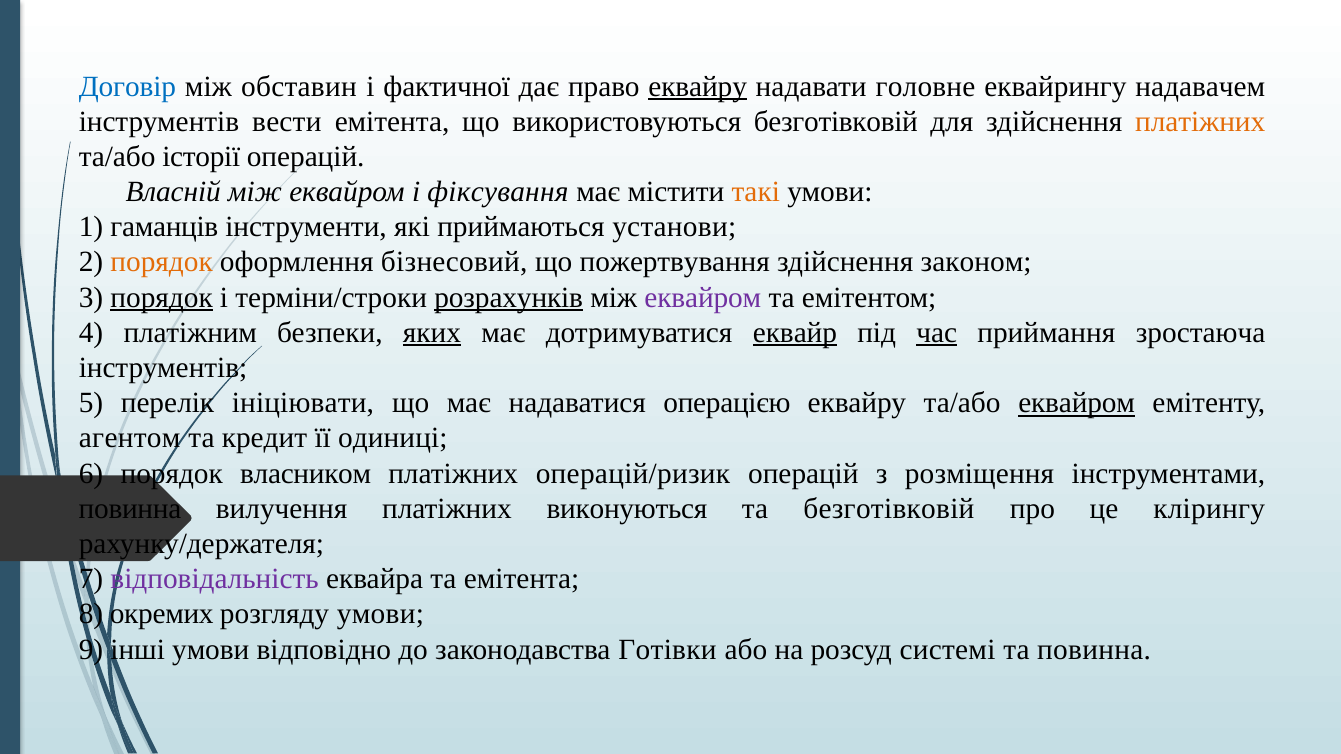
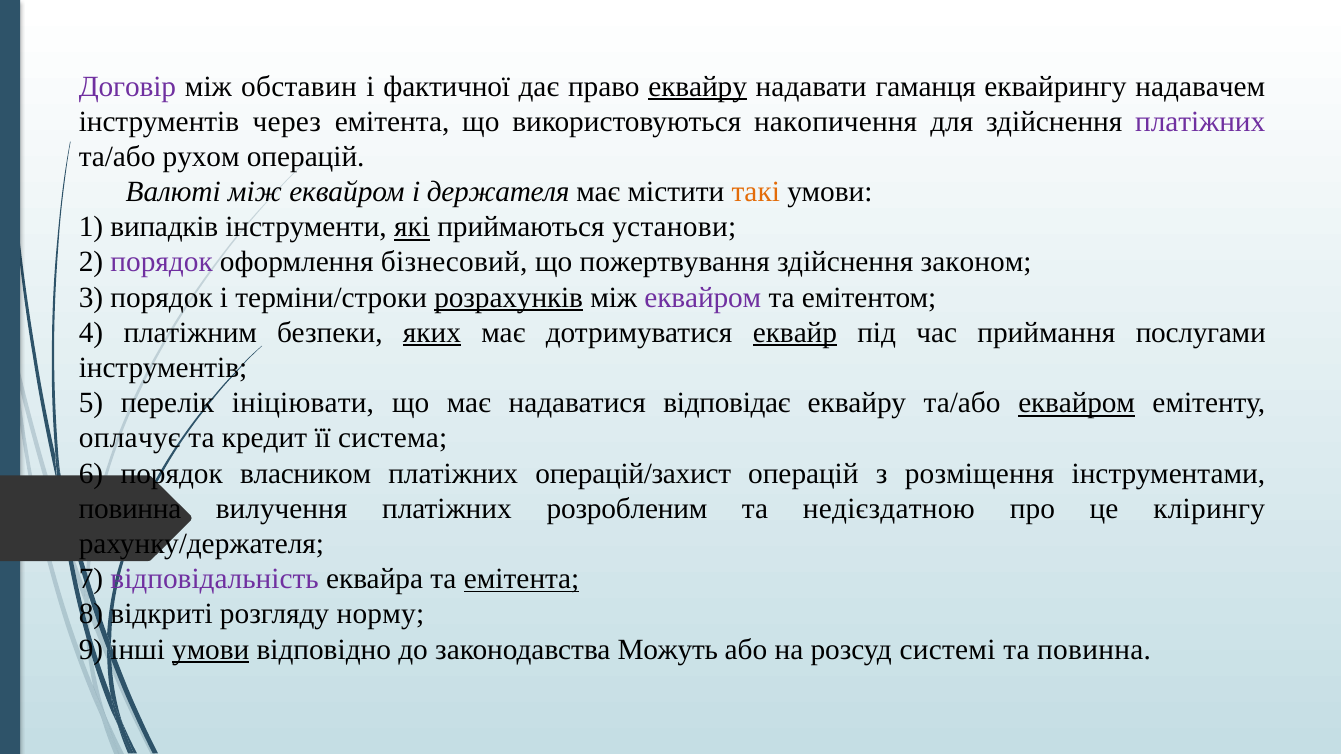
Договір colour: blue -> purple (127, 86)
головне: головне -> гаманця (926, 86)
вести: вести -> через (287, 122)
використовуються безготівковій: безготівковій -> накопичення (836, 122)
платіжних colour: orange -> purple (1200, 122)
історії: історії -> рухом (201, 157)
Власній: Власній -> Валюті (173, 192)
фіксування: фіксування -> держателя (498, 192)
гаманців: гаманців -> випадків (164, 227)
які underline: none -> present (412, 227)
порядок colour: orange -> purple (162, 262)
порядок underline: present -> none (162, 298)
час underline: present -> none (937, 333)
зростаюча: зростаюча -> послугами (1201, 333)
операцією: операцією -> відповідає (727, 403)
агентом: агентом -> оплачує (130, 438)
одиниці: одиниці -> система (393, 438)
операцій/ризик: операцій/ризик -> операцій/захист (633, 474)
виконуються: виконуються -> розробленим (627, 509)
та безготівковій: безготівковій -> недієздатною (889, 509)
емітента underline: none -> present (522, 579)
окремих: окремих -> відкриті (162, 614)
розгляду умови: умови -> норму (380, 614)
умови underline: none -> present (211, 650)
Готівки: Готівки -> Можуть (668, 650)
